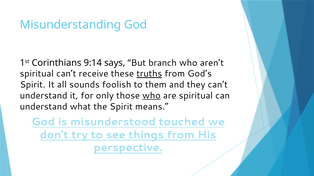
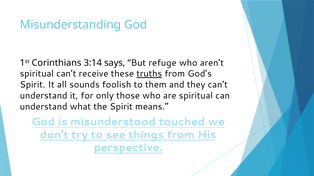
9:14: 9:14 -> 3:14 (93, 63)
branch: branch -> refuge (162, 63)
who underline: present -> none (152, 96)
